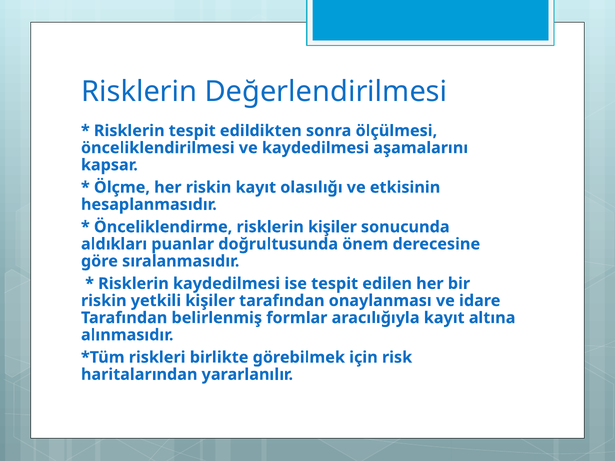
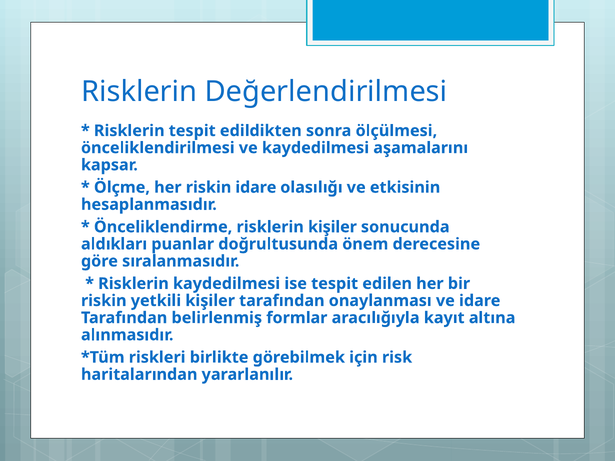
riskin kayıt: kayıt -> idare (256, 188)
